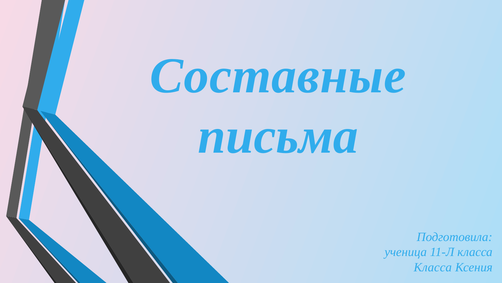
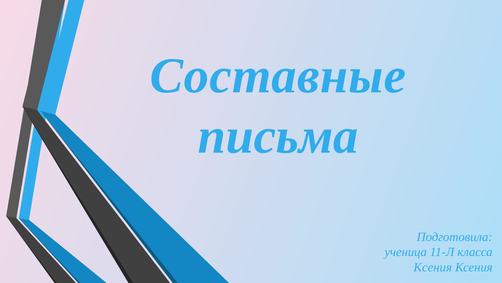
Класса: Класса -> Ксения (433, 267)
